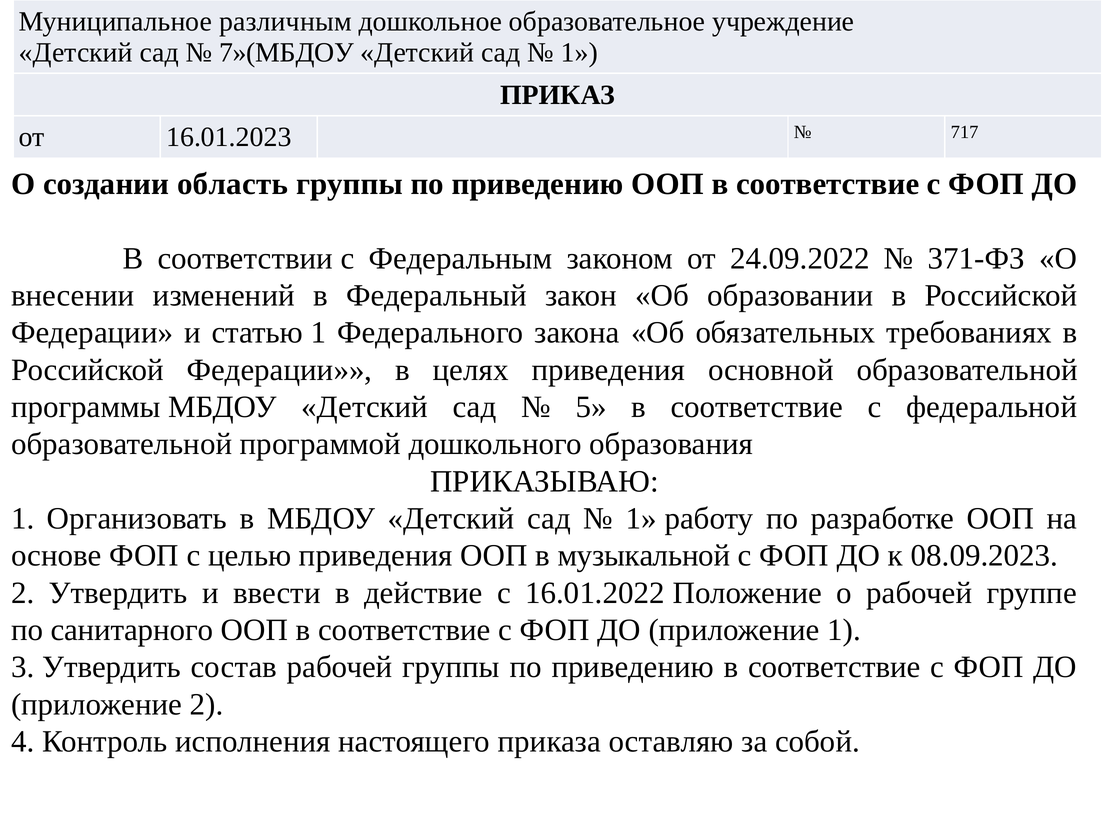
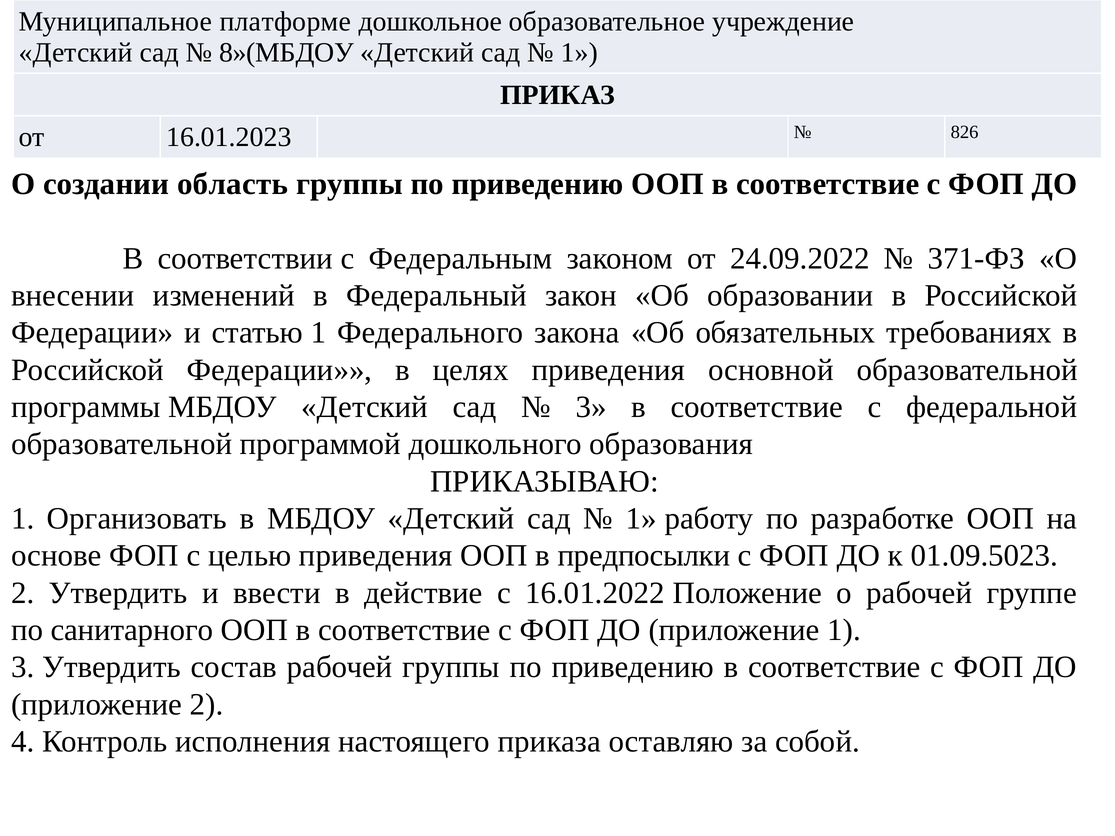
различным: различным -> платформе (285, 21)
7»(МБДОУ: 7»(МБДОУ -> 8»(МБДОУ (287, 52)
717: 717 -> 826 (965, 132)
5: 5 -> 3 (591, 407)
музыкальной: музыкальной -> предпосылки (644, 556)
08.09.2023: 08.09.2023 -> 01.09.5023 (984, 556)
